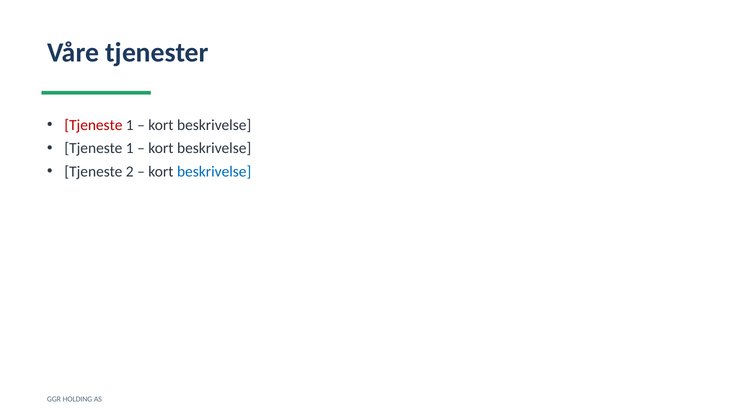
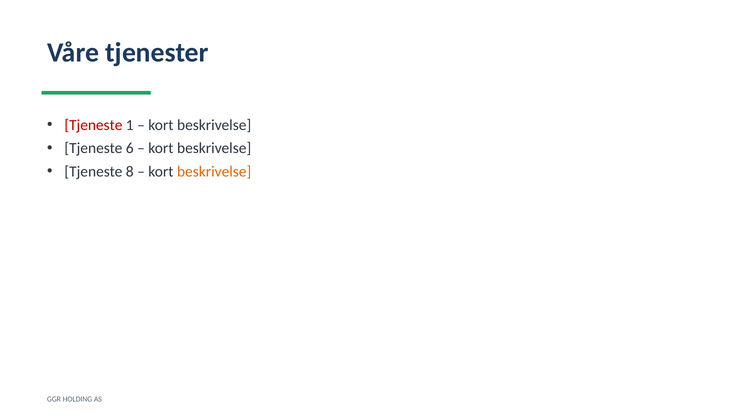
1: 1 -> 6 (130, 148)
2: 2 -> 8 (130, 172)
beskrivelse colour: blue -> orange (214, 172)
